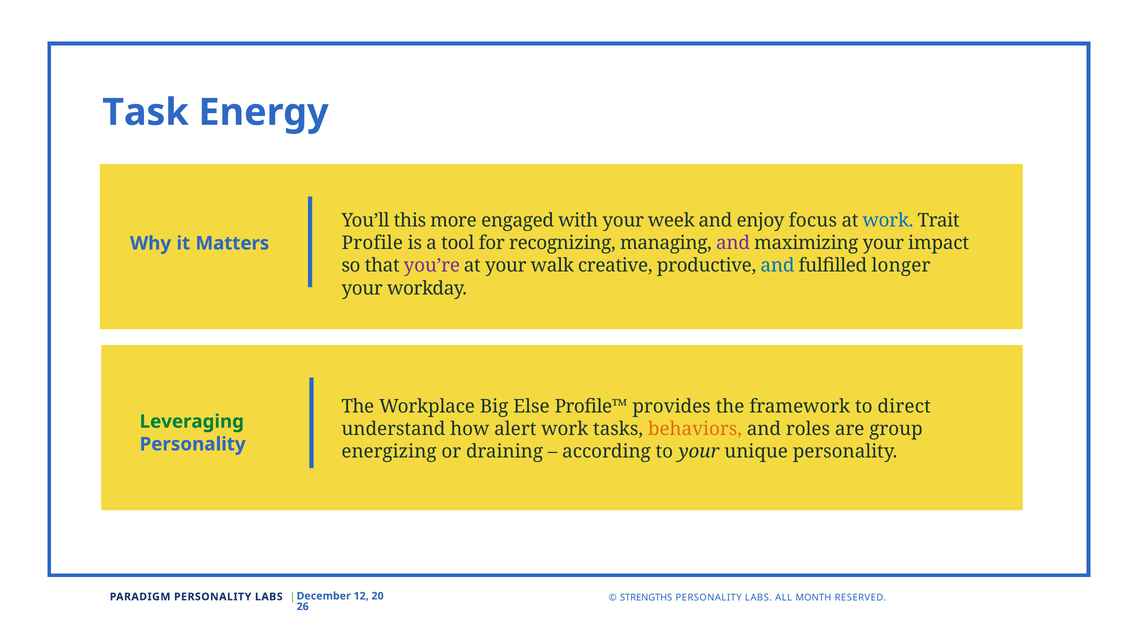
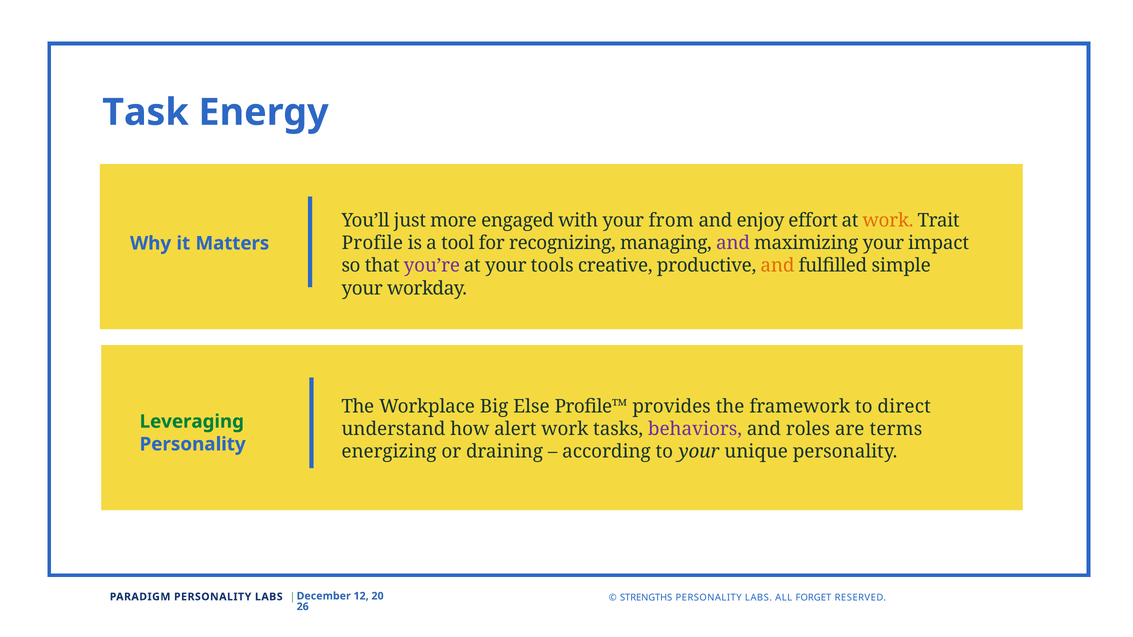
this: this -> just (410, 221)
week: week -> from (671, 221)
focus: focus -> effort (813, 221)
work colour: blue -> orange (888, 221)
walk: walk -> tools (552, 266)
and colour: blue -> orange (777, 266)
longer: longer -> simple (901, 266)
behaviors colour: orange -> purple (695, 429)
group: group -> terms (896, 429)
MONTH: MONTH -> FORGET (813, 598)
